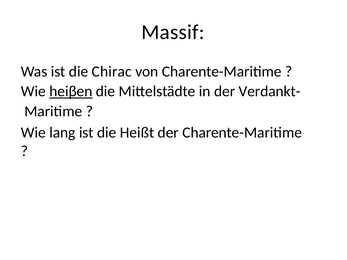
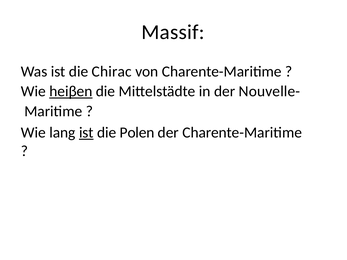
Verdankt-: Verdankt- -> Nouvelle- (269, 91)
ist underline: none -> present (86, 133)
Heißt: Heißt -> Polen (137, 133)
